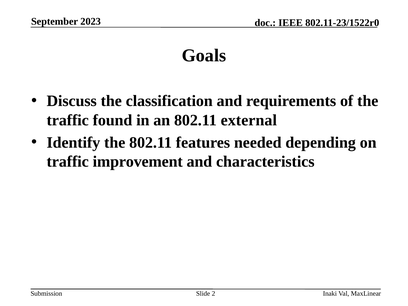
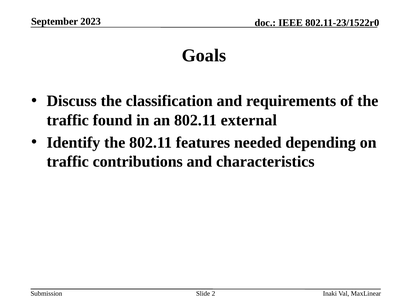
improvement: improvement -> contributions (138, 162)
